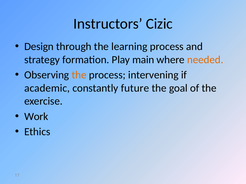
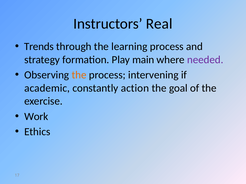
Cizic: Cizic -> Real (159, 24)
Design: Design -> Trends (39, 47)
needed colour: orange -> purple (205, 60)
future: future -> action (135, 88)
